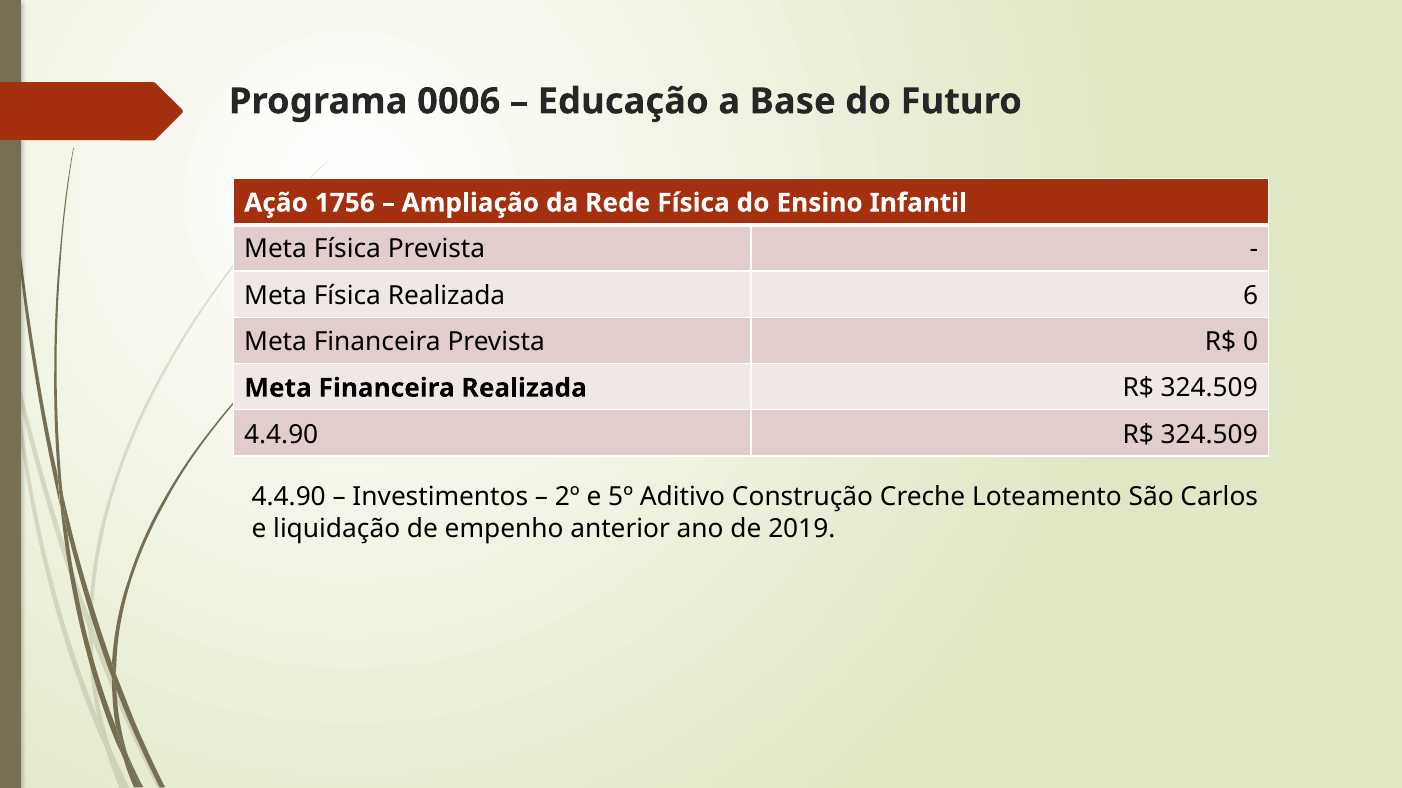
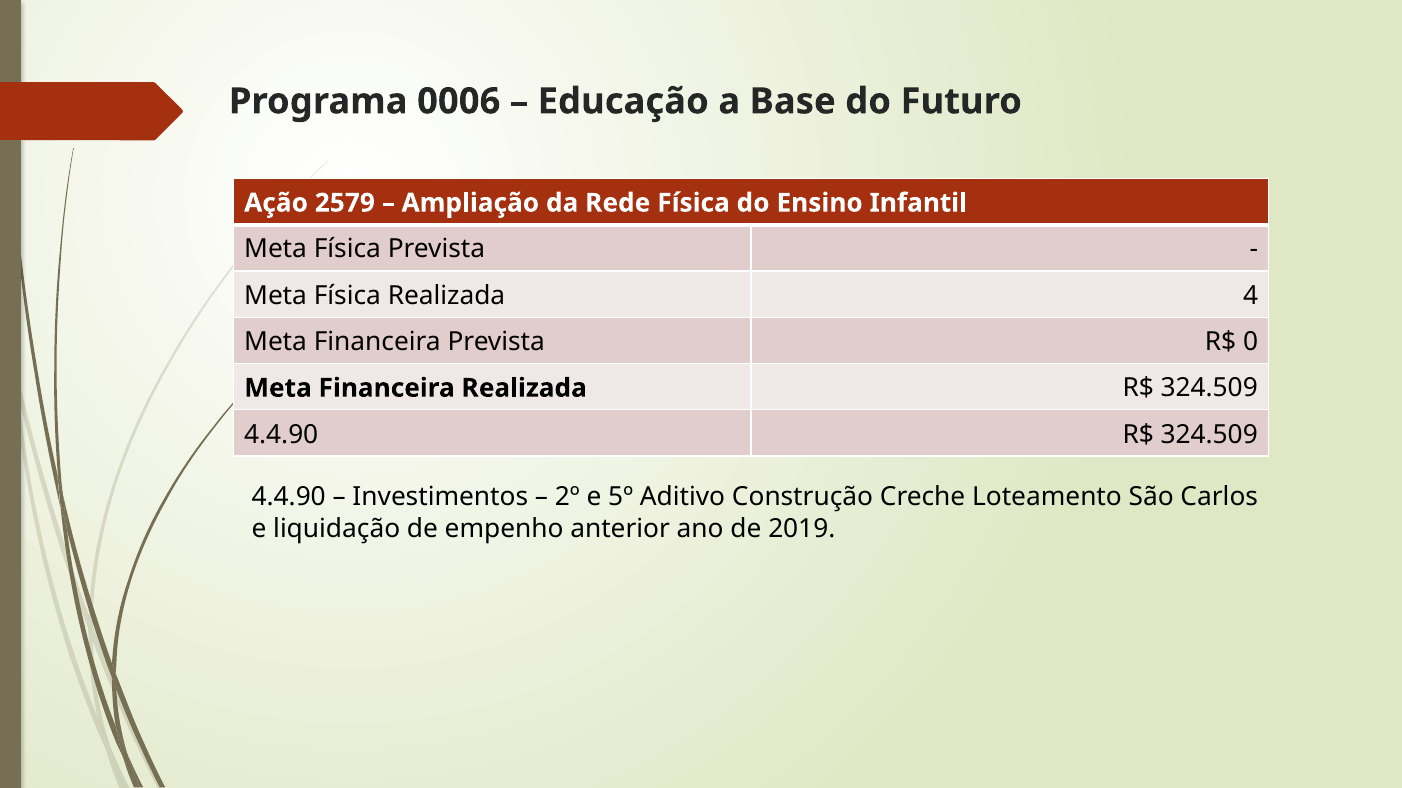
1756: 1756 -> 2579 (345, 203)
6: 6 -> 4 (1251, 296)
